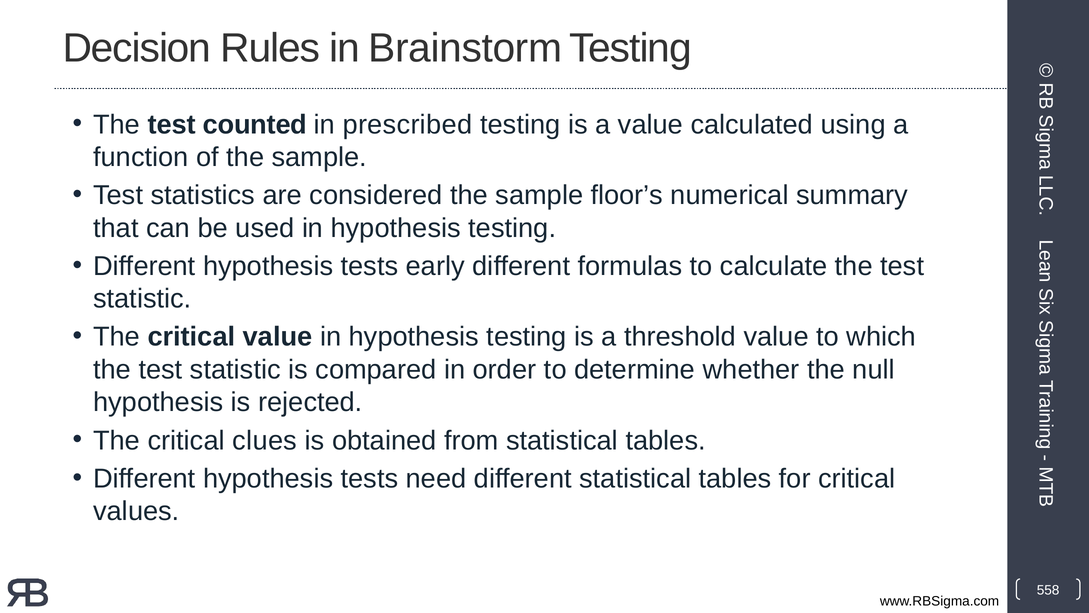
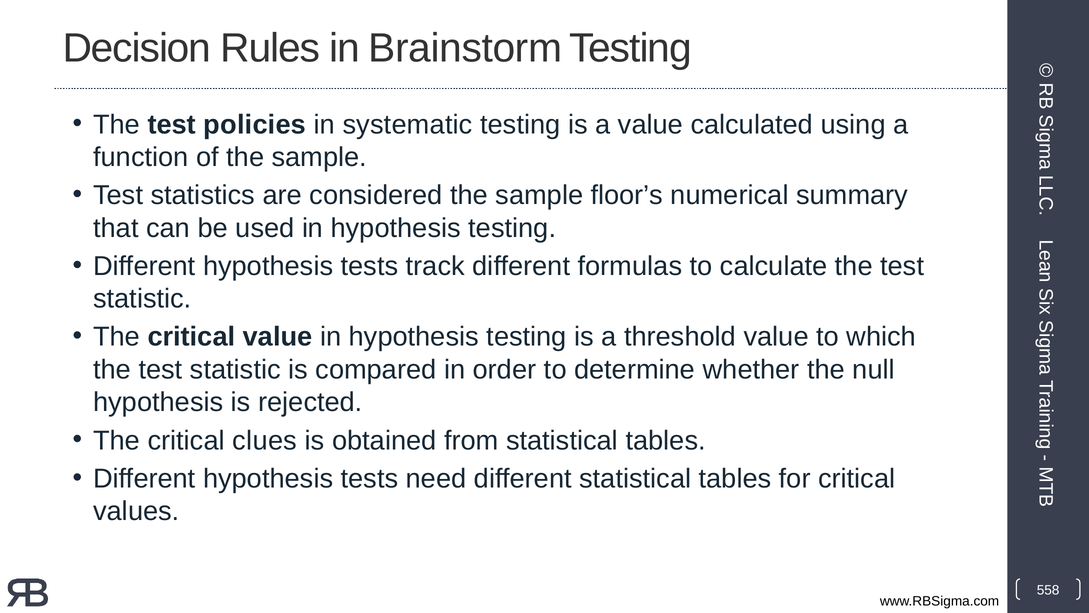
counted: counted -> policies (255, 124)
prescribed: prescribed -> systematic (408, 124)
early: early -> track (435, 266)
